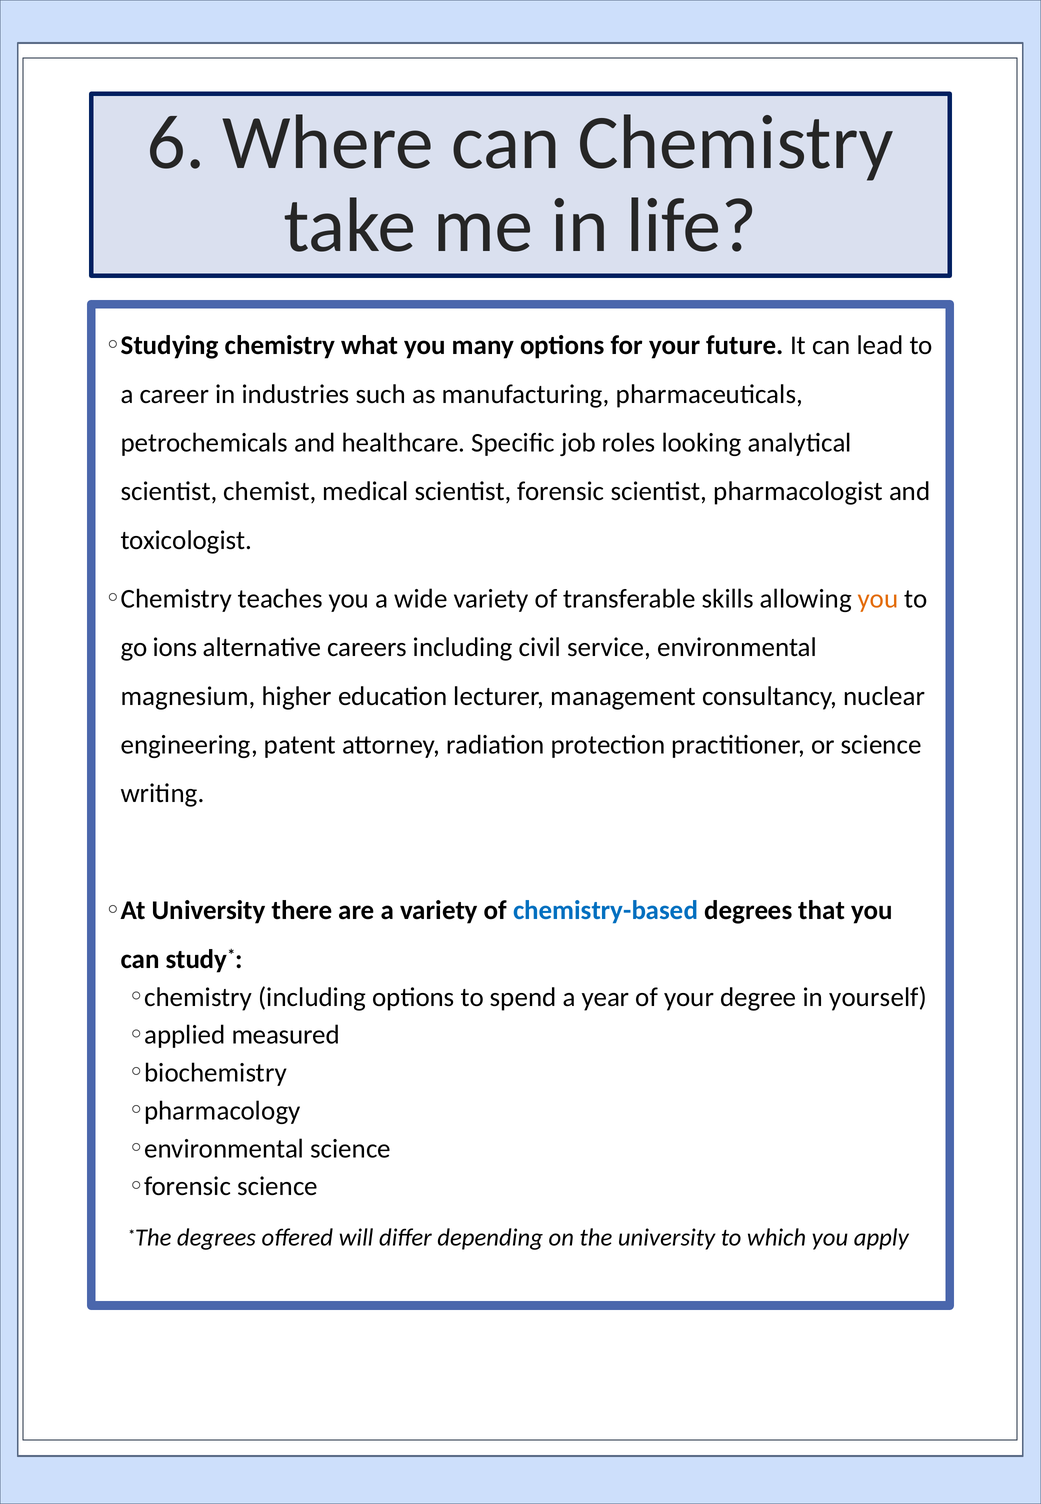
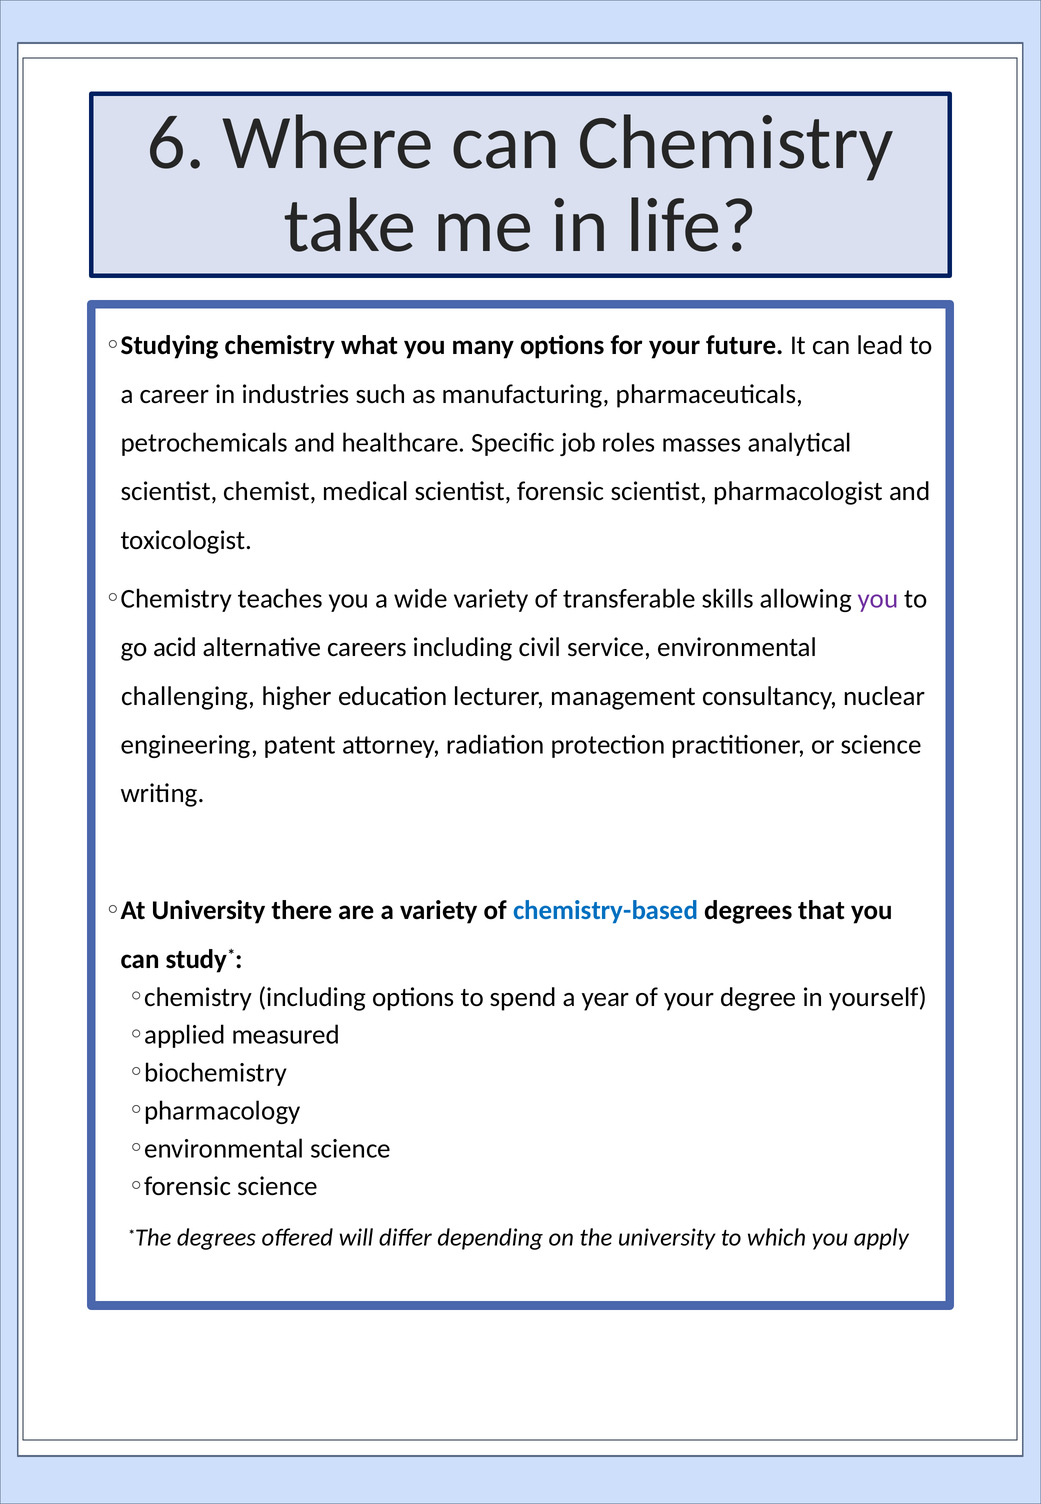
looking: looking -> masses (701, 443)
you colour: orange -> purple (878, 599)
ions: ions -> acid (175, 647)
magnesium: magnesium -> challenging (188, 696)
